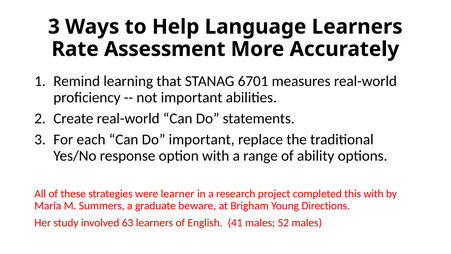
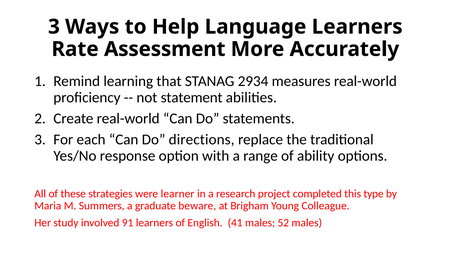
6701: 6701 -> 2934 (253, 81)
not important: important -> statement (192, 97)
Do important: important -> directions (202, 139)
this with: with -> type (374, 193)
Directions: Directions -> Colleague (326, 206)
63: 63 -> 91 (128, 222)
